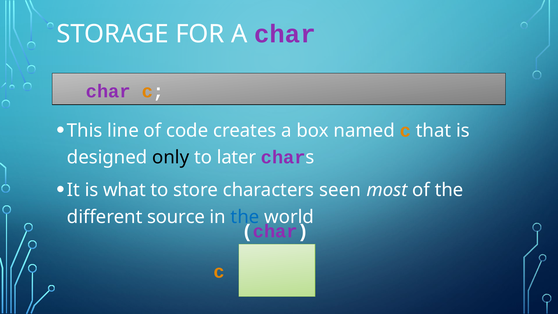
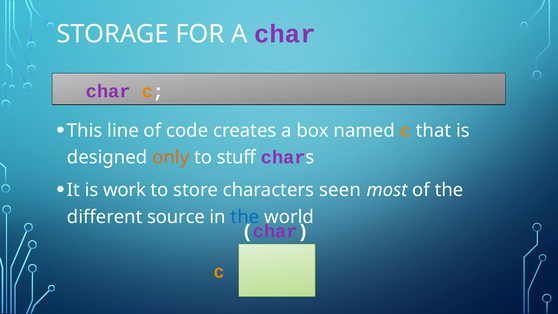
only colour: black -> orange (171, 157)
later: later -> stuff (236, 157)
what: what -> work (125, 190)
